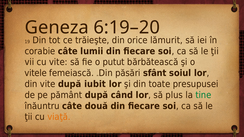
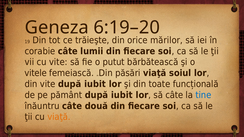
lămurit: lămurit -> mărilor (166, 40)
păsări sfânt: sfânt -> viaţă (155, 73)
presupusei: presupusei -> funcțională (196, 84)
pământ după când: când -> iubit (122, 95)
să plus: plus -> câte (174, 95)
tine colour: green -> blue (203, 95)
